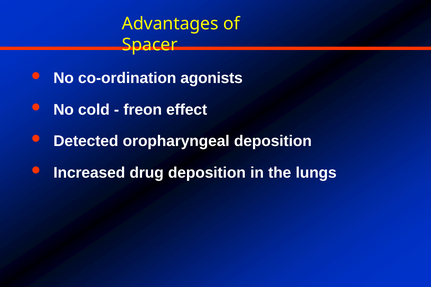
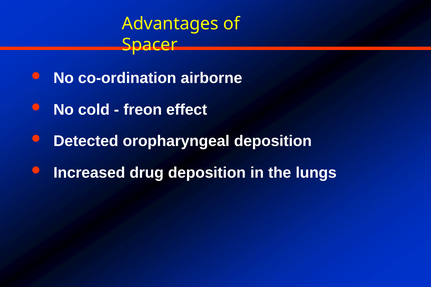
agonists: agonists -> airborne (212, 78)
